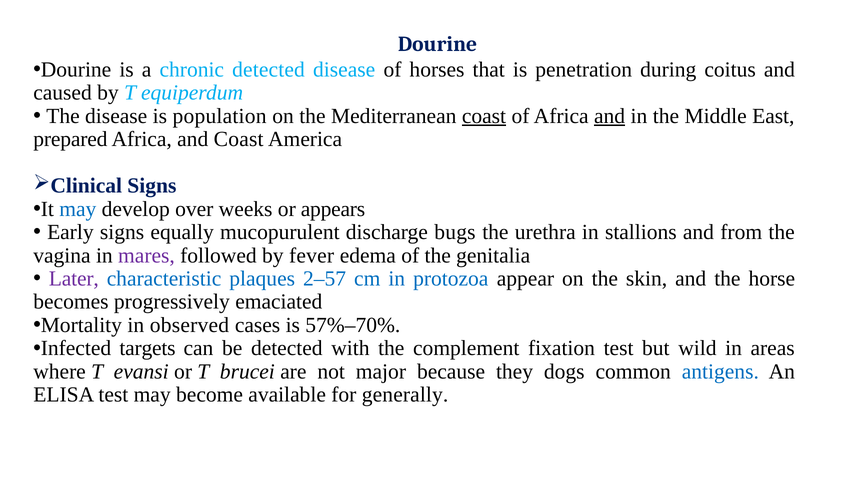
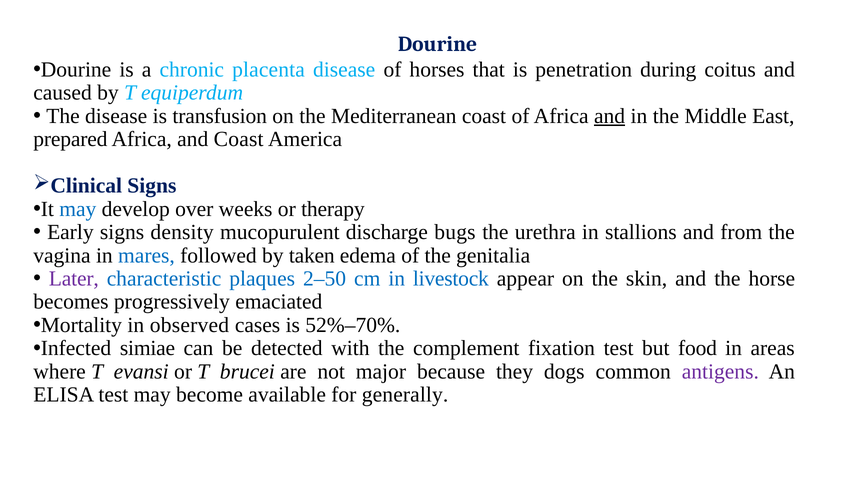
chronic detected: detected -> placenta (268, 70)
population: population -> transfusion (220, 116)
coast underline: present -> none (484, 116)
appears: appears -> therapy (333, 209)
equally: equally -> density (182, 232)
mares colour: purple -> blue (146, 256)
fever: fever -> taken (312, 256)
2–57: 2–57 -> 2–50 (325, 279)
protozoa: protozoa -> livestock (451, 279)
57%–70%: 57%–70% -> 52%–70% (353, 325)
targets: targets -> simiae (147, 349)
wild: wild -> food (698, 349)
antigens colour: blue -> purple (720, 372)
